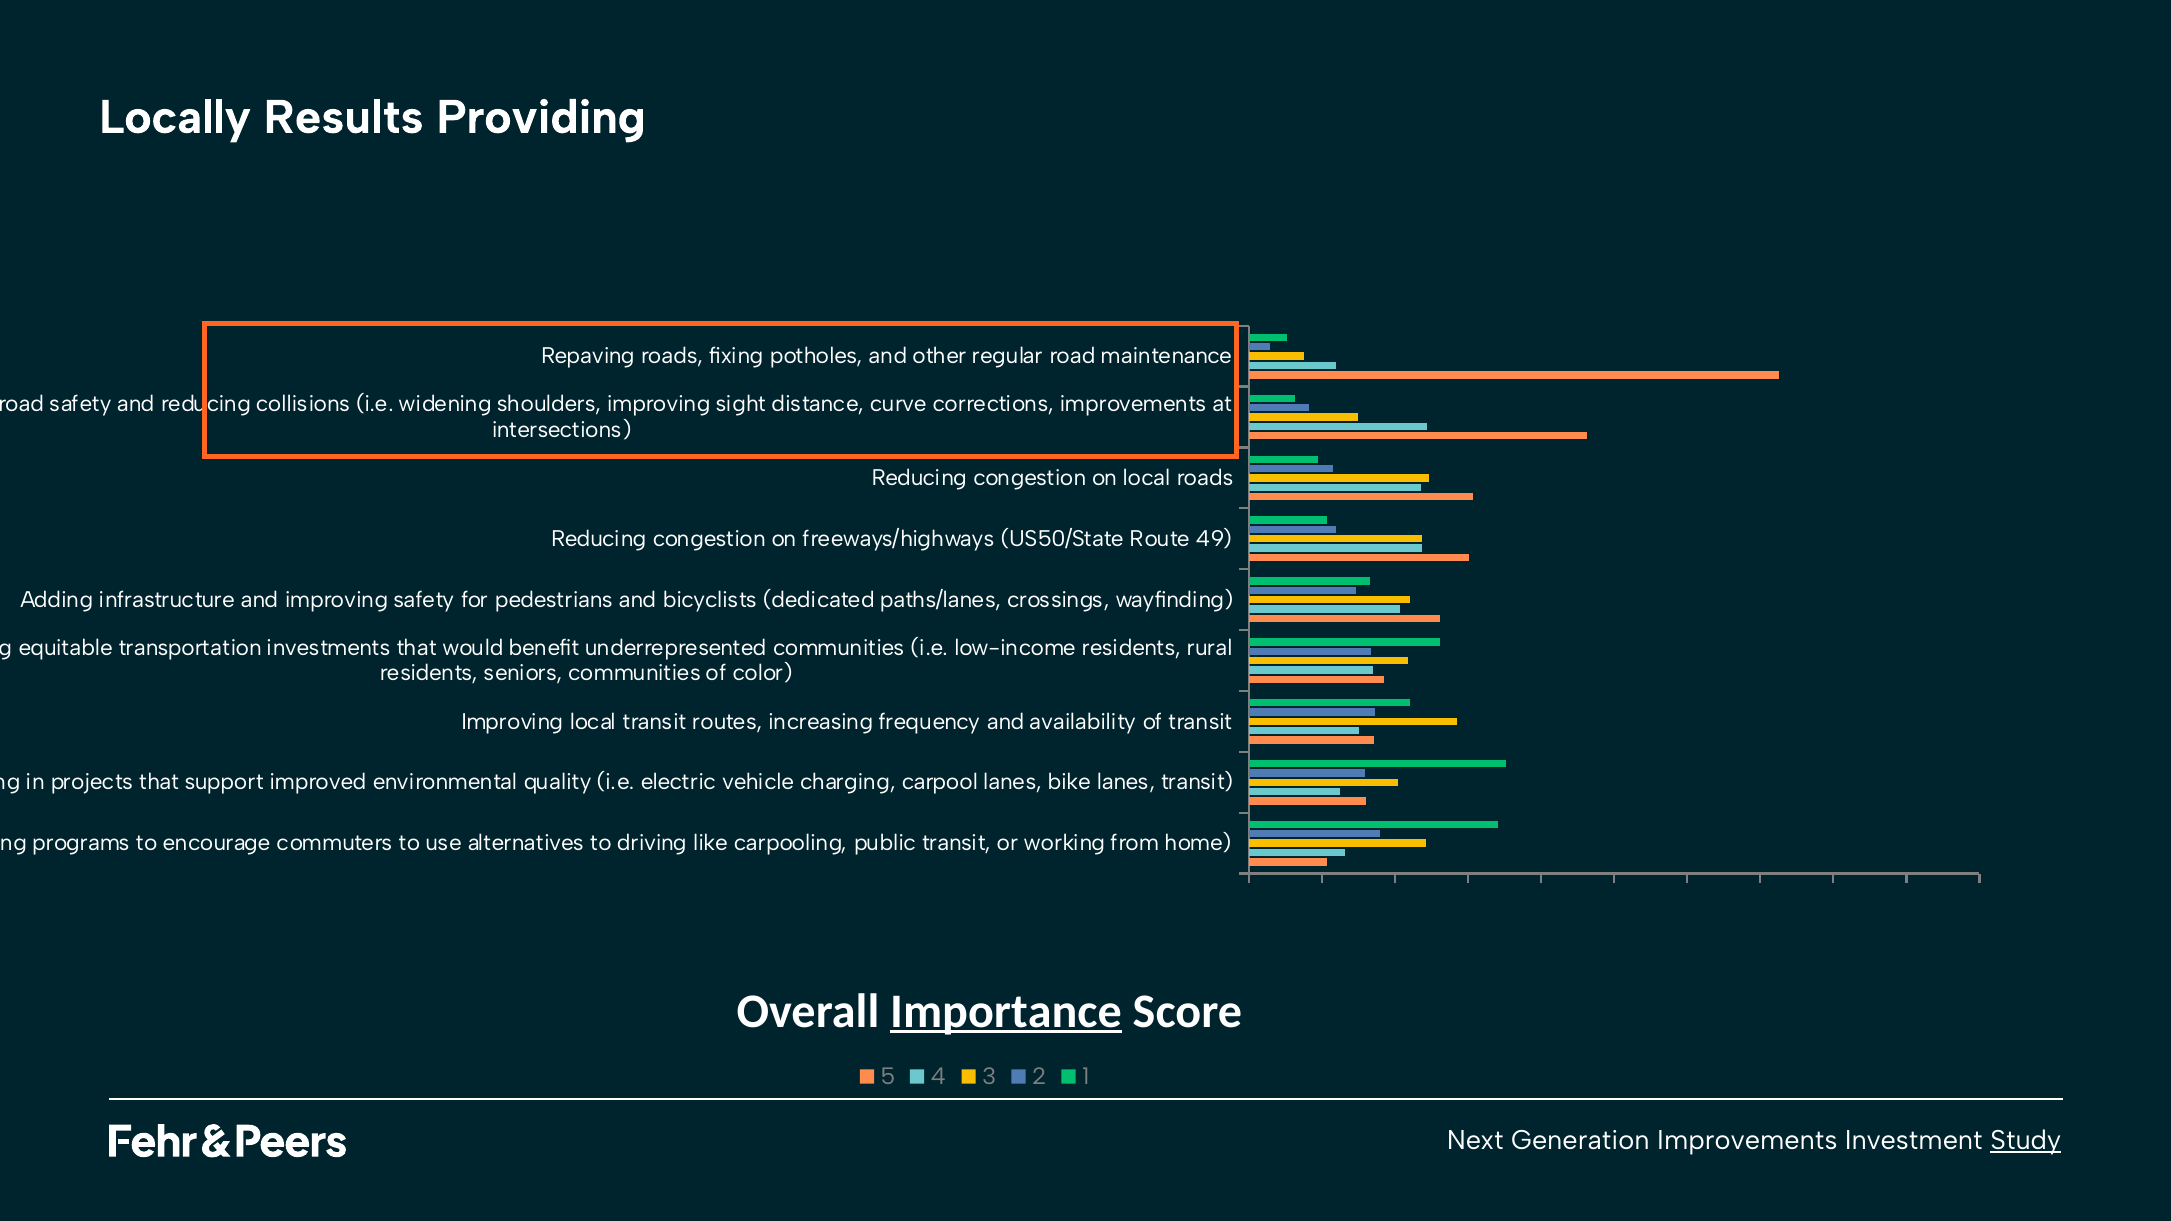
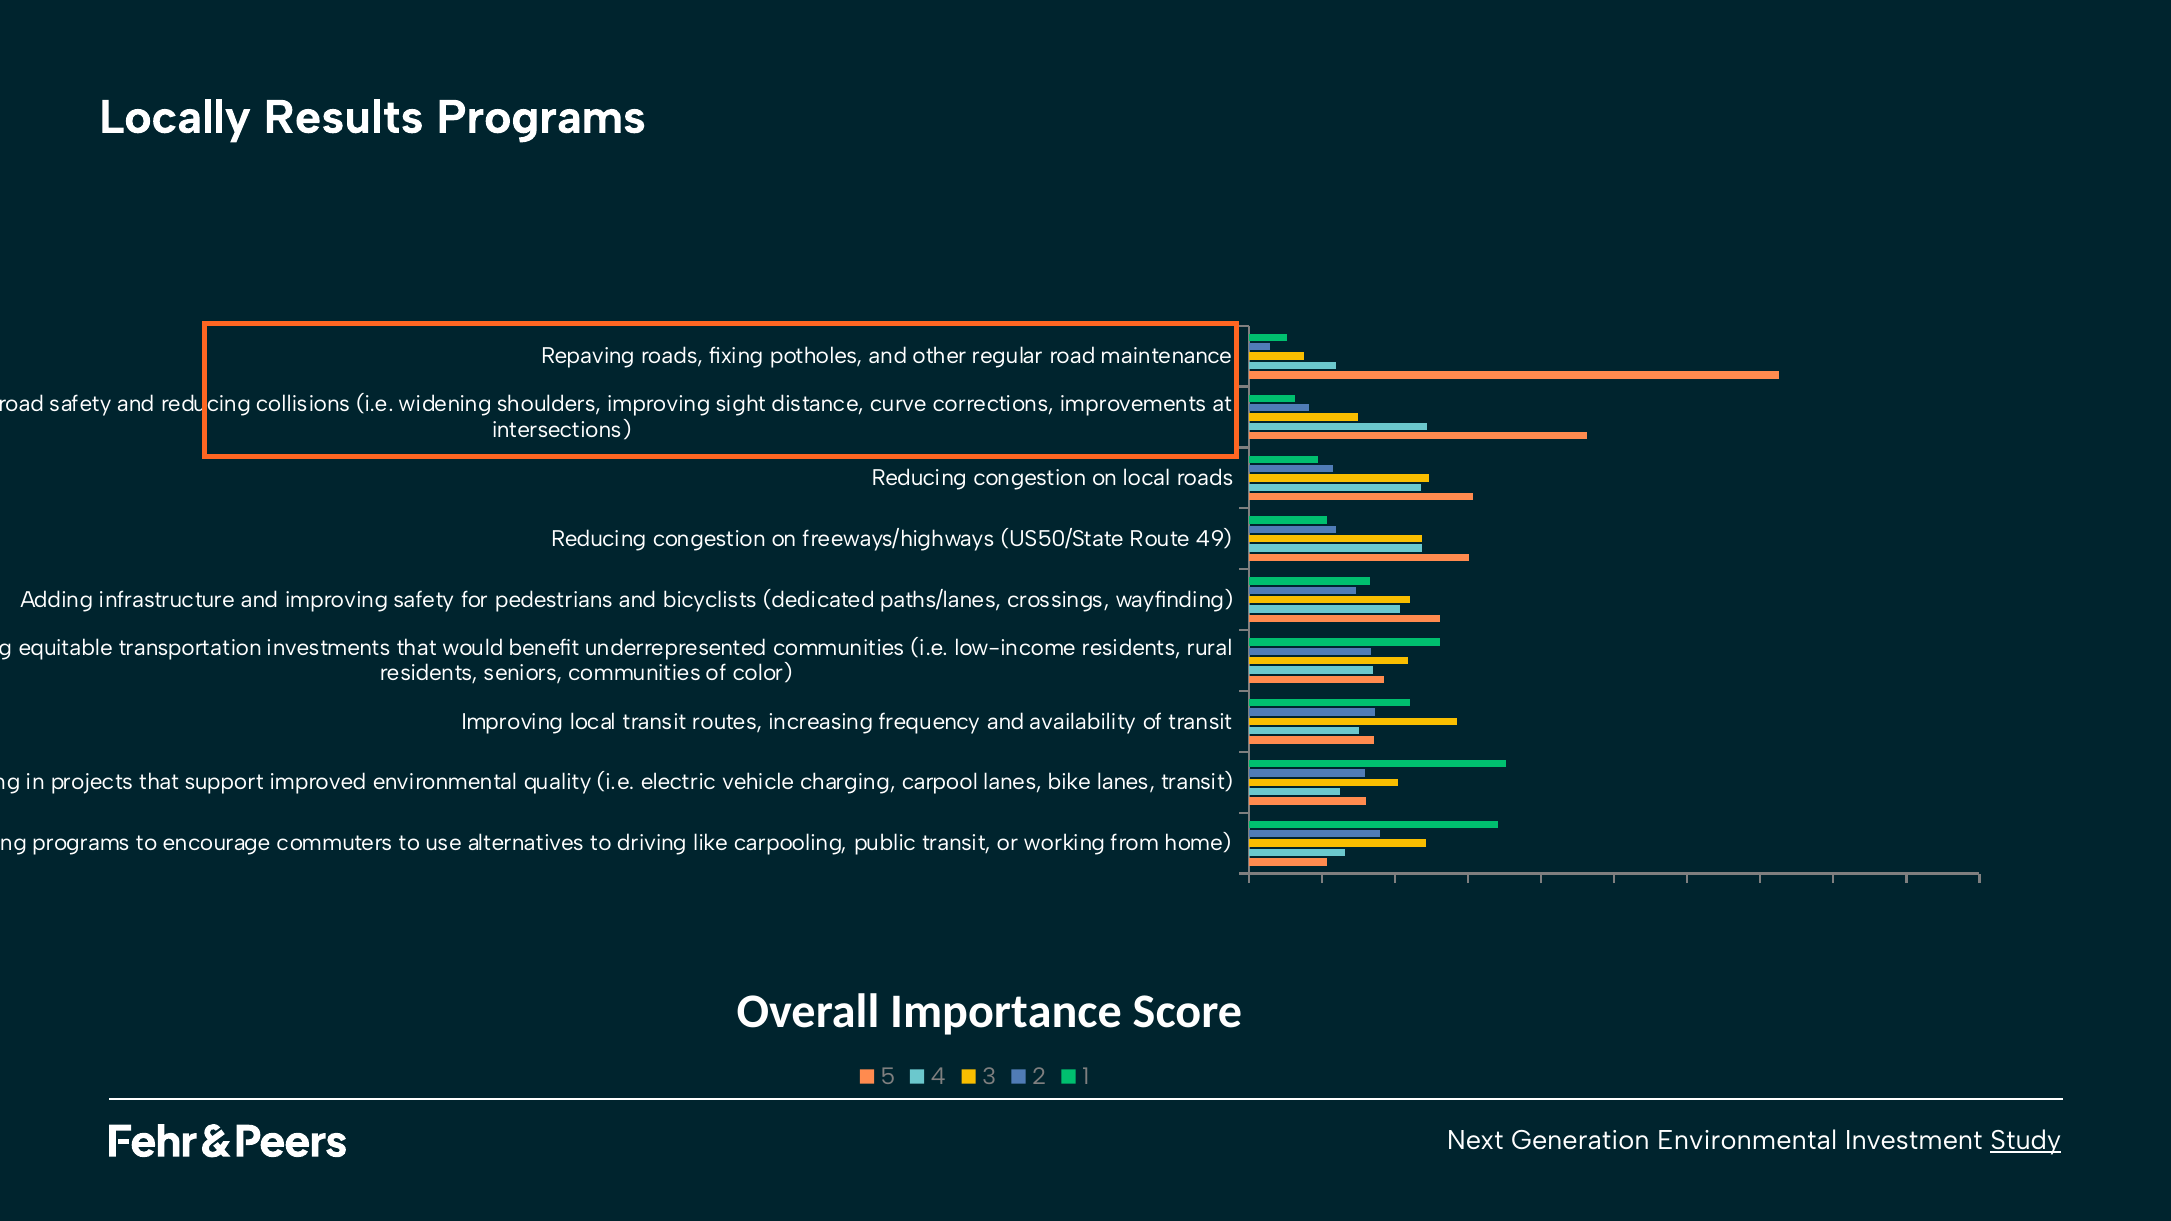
Results Providing: Providing -> Programs (541, 117)
Importance underline: present -> none (1006, 1011)
Generation Improvements: Improvements -> Environmental (1747, 1141)
